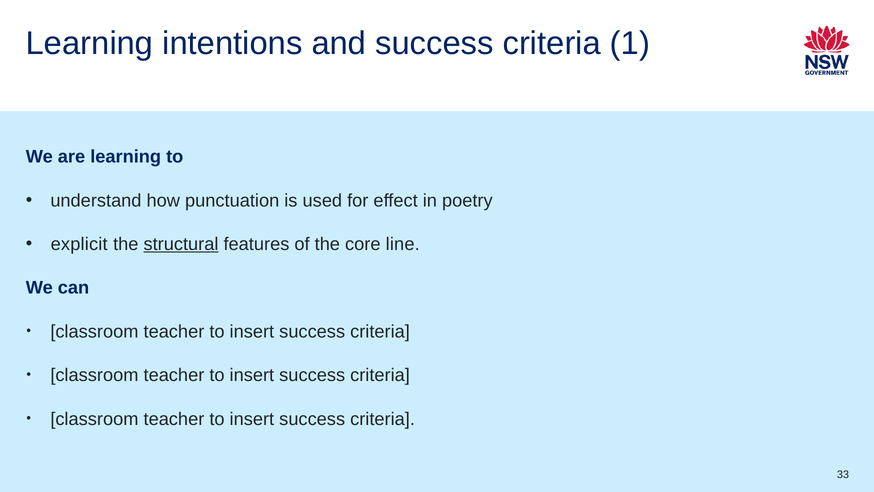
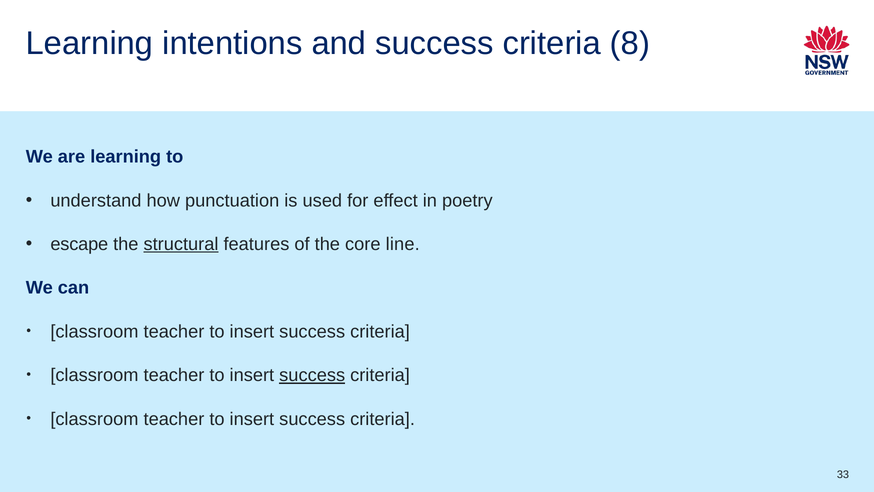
1: 1 -> 8 (630, 43)
explicit: explicit -> escape (79, 244)
success underline: none -> present (312, 375)
